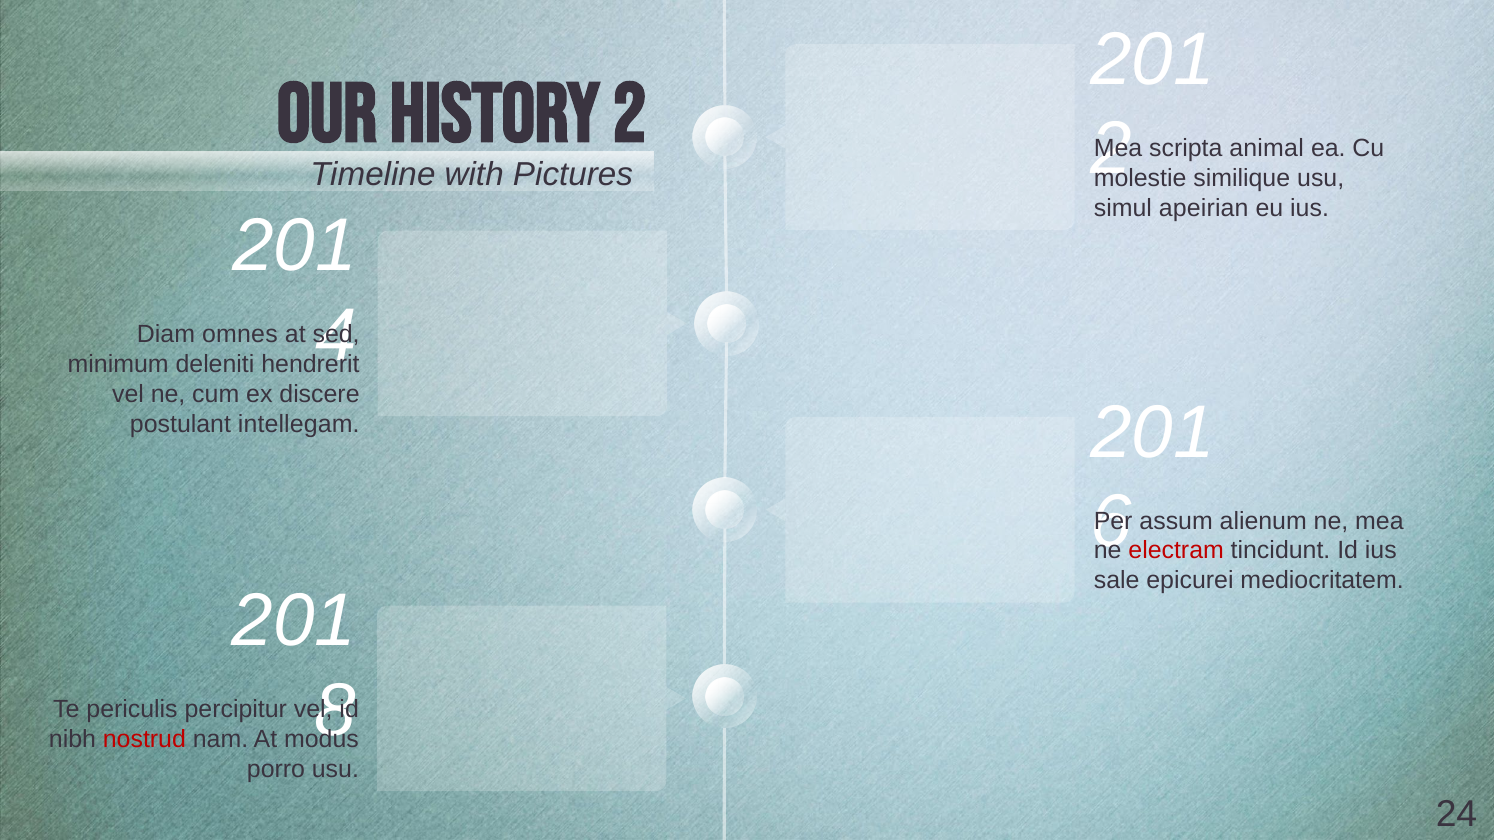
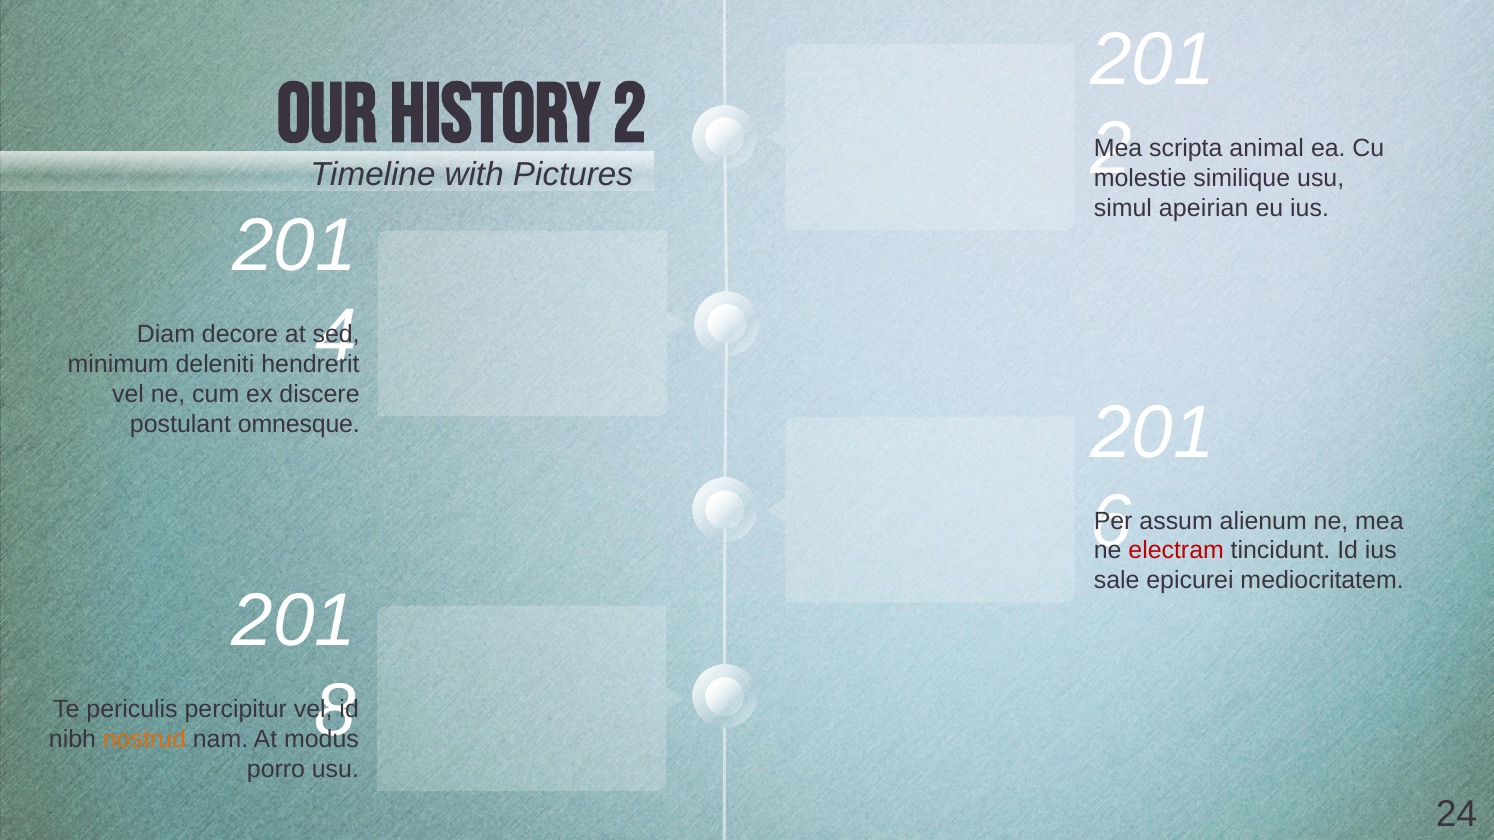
omnes: omnes -> decore (240, 335)
intellegam: intellegam -> omnesque (299, 424)
nostrud colour: red -> orange (144, 740)
